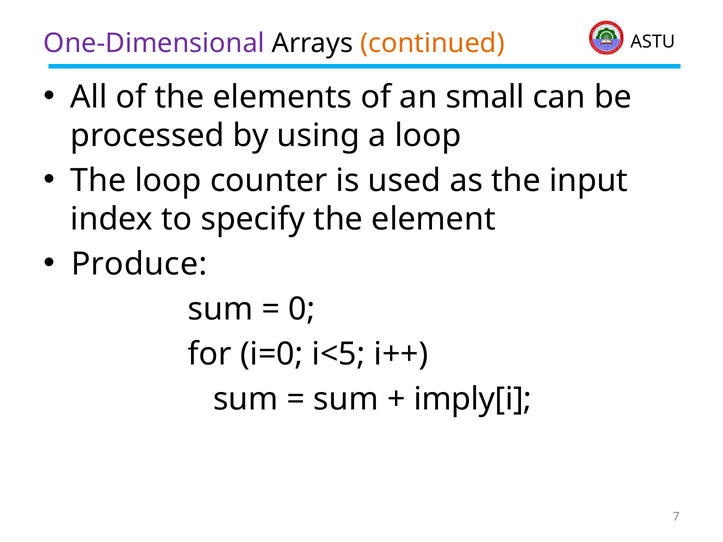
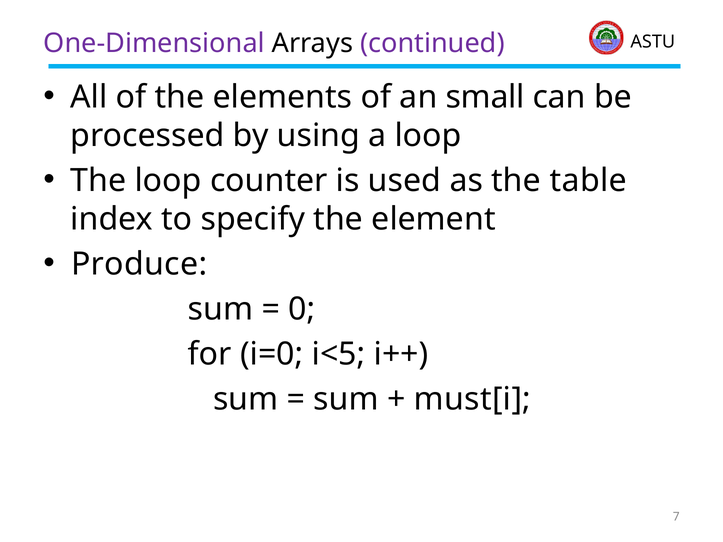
continued colour: orange -> purple (432, 43)
input: input -> table (588, 181)
imply[i: imply[i -> must[i (472, 399)
